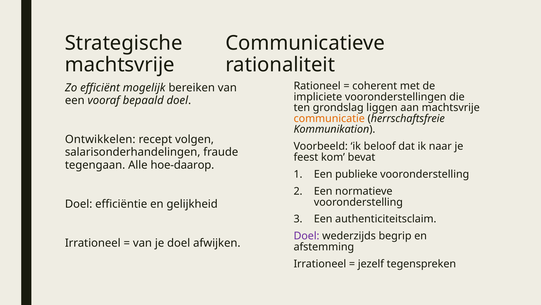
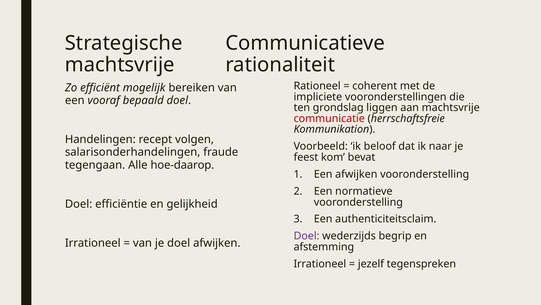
communicatie colour: orange -> red (329, 118)
Ontwikkelen: Ontwikkelen -> Handelingen (100, 139)
Een publieke: publieke -> afwijken (356, 174)
